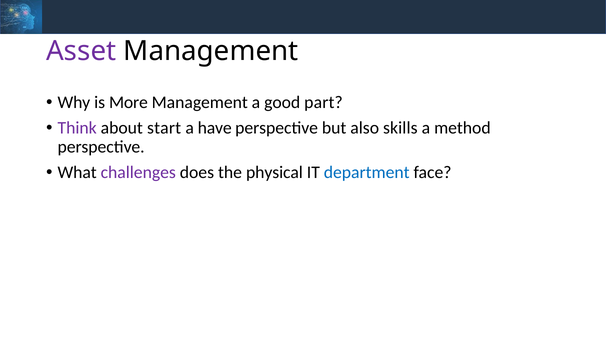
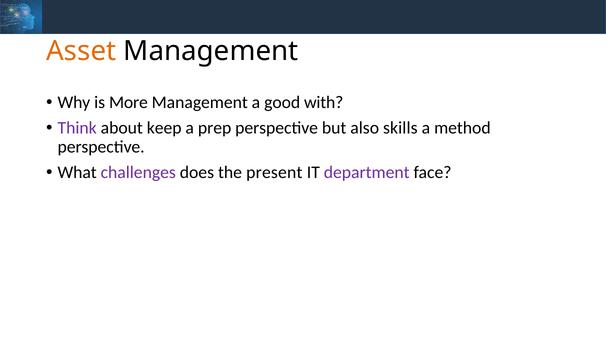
Asset colour: purple -> orange (81, 51)
part: part -> with (324, 102)
start: start -> keep (164, 128)
have: have -> prep (215, 128)
physical: physical -> present (274, 172)
department colour: blue -> purple (367, 172)
